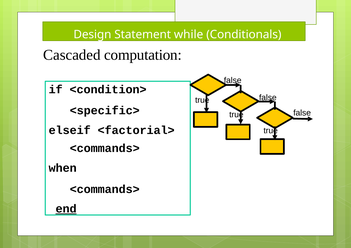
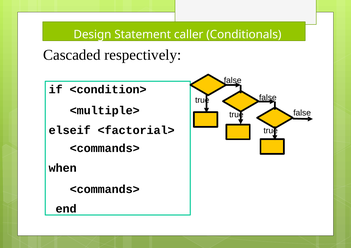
while: while -> caller (189, 35)
computation: computation -> respectively (143, 55)
<specific>: <specific> -> <multiple> (105, 111)
end underline: present -> none (66, 209)
